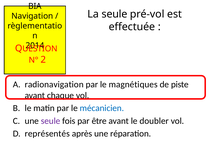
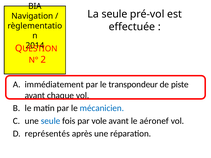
radionavigation: radionavigation -> immédiatement (54, 85)
magnétiques: magnétiques -> transpondeur (133, 85)
seule colour: purple -> blue (51, 121)
être: être -> vole (99, 121)
doubler: doubler -> aéronef (154, 121)
